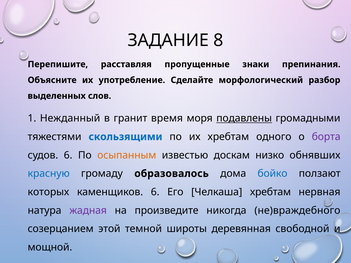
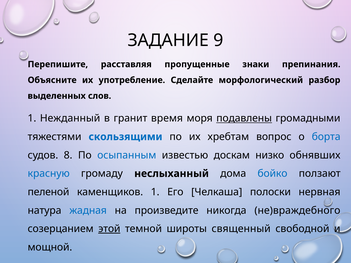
8: 8 -> 9 (218, 40)
одного: одного -> вопрос (274, 137)
борта colour: purple -> blue (326, 137)
судов 6: 6 -> 8 (68, 155)
осыпанным colour: orange -> blue (127, 155)
образовалось: образовалось -> неслыханный (172, 174)
которых: которых -> пеленой (48, 192)
каменщиков 6: 6 -> 1 (155, 192)
Челкаша хребтам: хребтам -> полоски (270, 192)
жадная colour: purple -> blue (88, 211)
этой underline: none -> present (109, 229)
деревянная: деревянная -> священный (241, 229)
